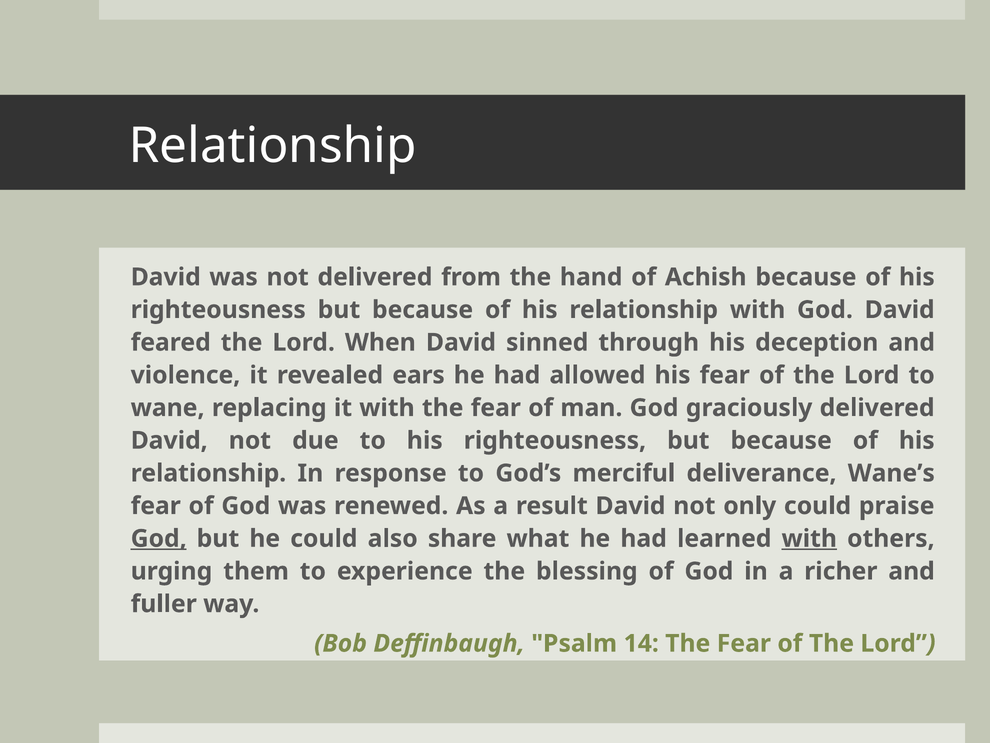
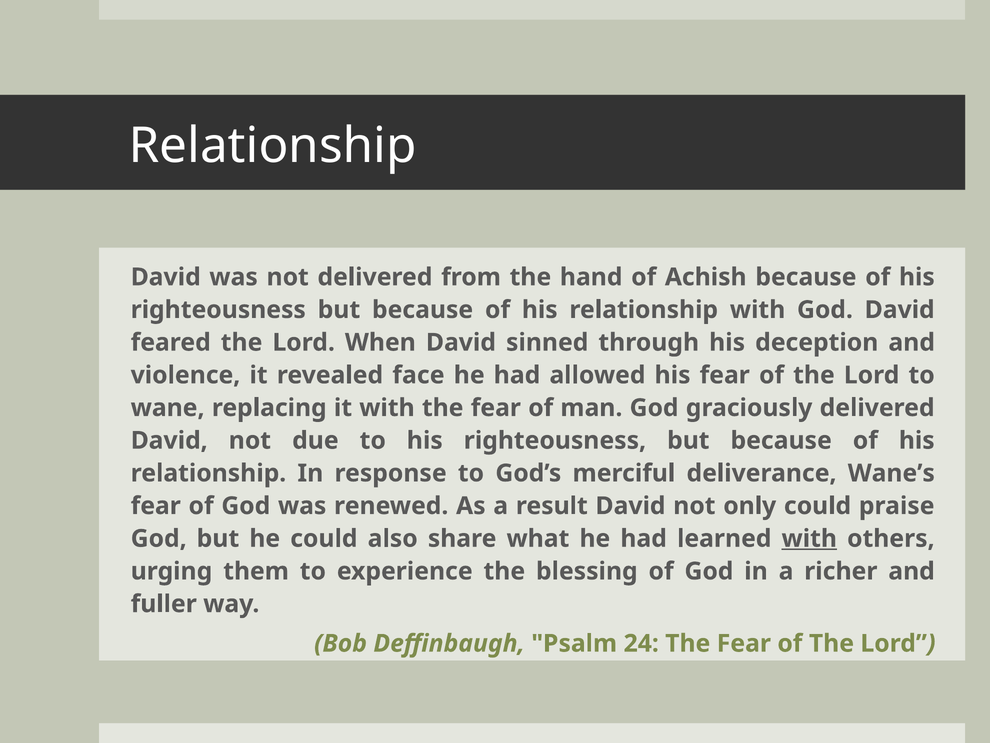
ears: ears -> face (418, 375)
God underline: present -> none (159, 538)
14: 14 -> 24 (641, 643)
